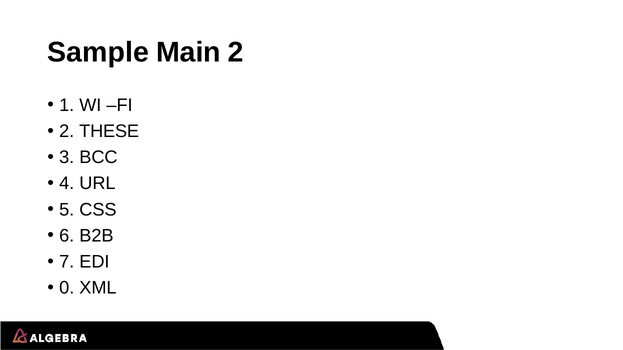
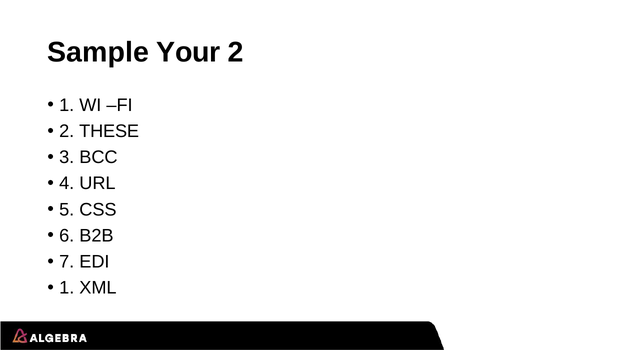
Main: Main -> Your (189, 52)
0: 0 -> 1 (67, 288)
